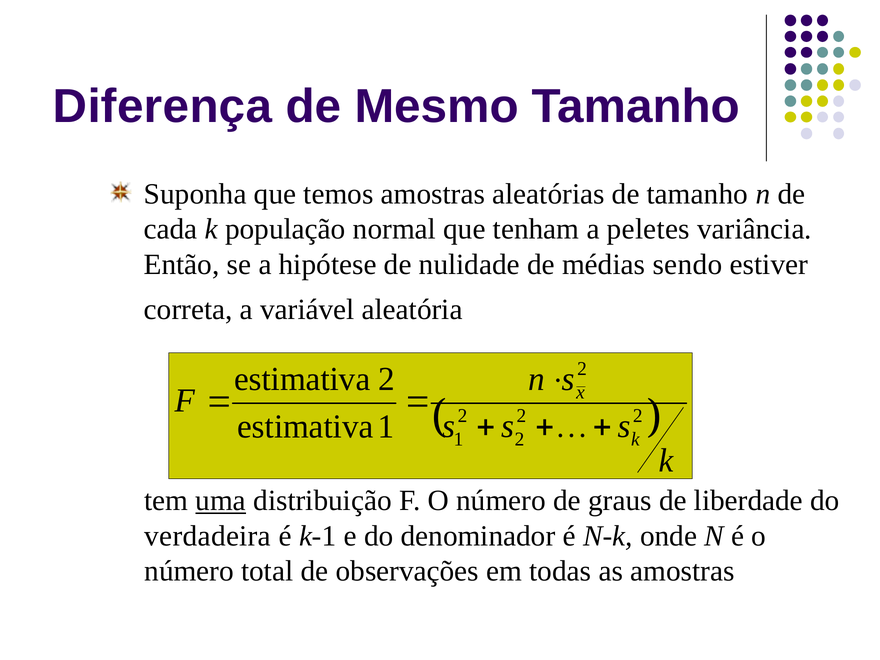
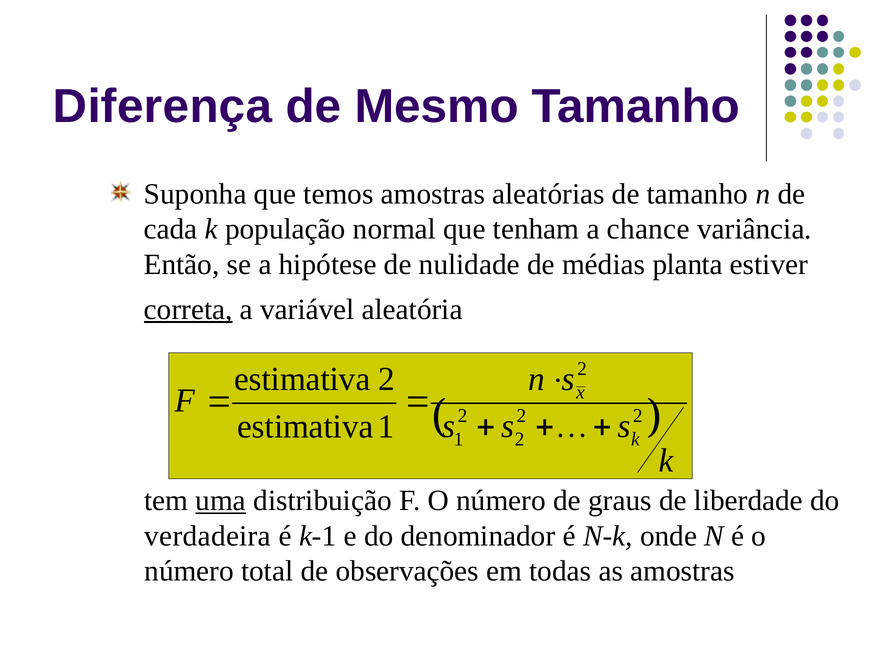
peletes: peletes -> chance (648, 229)
sendo: sendo -> planta (688, 264)
correta underline: none -> present (188, 309)
